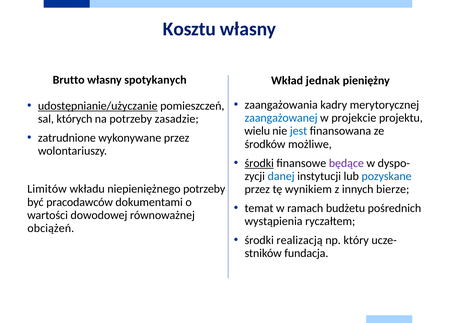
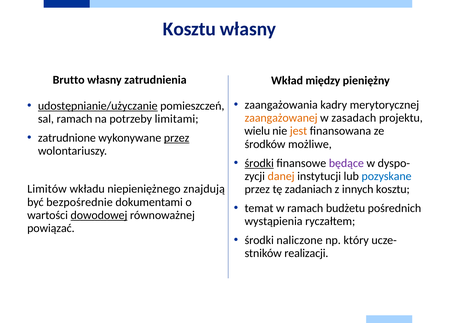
spotykanych: spotykanych -> zatrudnienia (155, 80)
jednak: jednak -> między (323, 81)
zaangażowanej colour: blue -> orange (281, 118)
projekcie: projekcie -> zasadach (354, 118)
sal których: których -> ramach (74, 119)
zasadzie: zasadzie -> limitami (177, 119)
jest colour: blue -> orange (299, 131)
przez underline: none -> present (177, 138)
danej colour: blue -> orange (281, 176)
niepieniężnego potrzeby: potrzeby -> znajdują (204, 189)
wynikiem: wynikiem -> zadaniach (309, 189)
innych bierze: bierze -> kosztu (393, 189)
pracodawców: pracodawców -> bezpośrednie (79, 202)
dowodowej underline: none -> present (99, 215)
obciążeń: obciążeń -> powiązać (51, 228)
realizacją: realizacją -> naliczone (300, 240)
fundacja: fundacja -> realizacji (306, 253)
